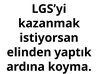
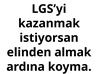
yaptık: yaptık -> almak (73, 52)
